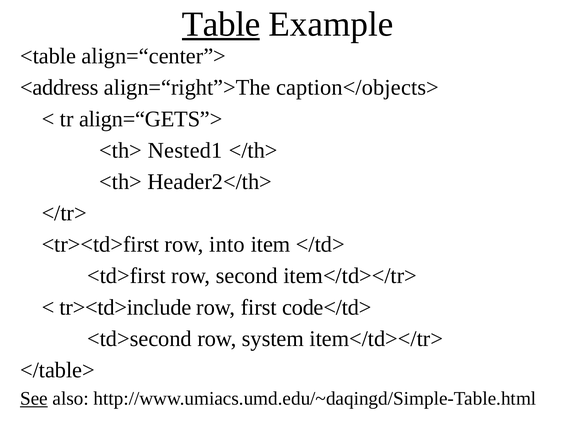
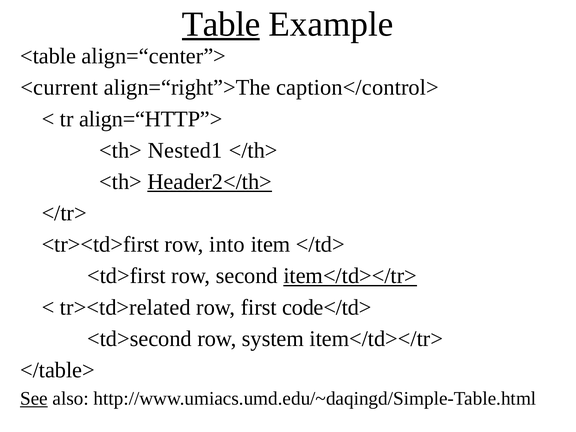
<address: <address -> <current (59, 88)
caption</objects>: caption</objects> -> caption</control> (358, 88)
align=“GETS”>: align=“GETS”> -> align=“HTTP”> (151, 119)
Header2</th> underline: none -> present (210, 182)
item</td></tr> underline: none -> present (350, 276)
tr><td>include: tr><td>include -> tr><td>related (125, 307)
